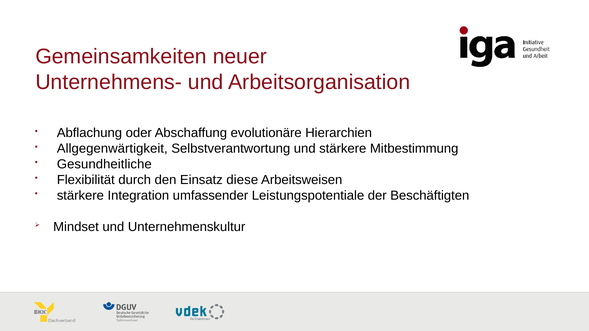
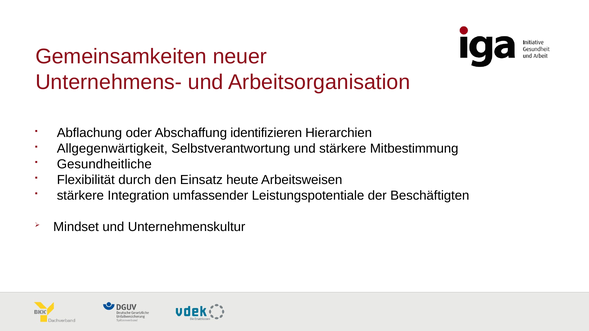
evolutionäre: evolutionäre -> identifizieren (266, 133)
diese: diese -> heute (242, 180)
